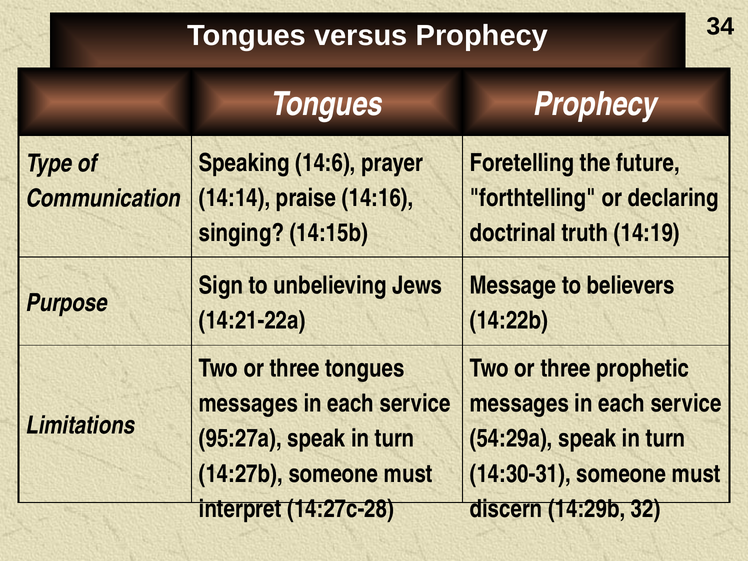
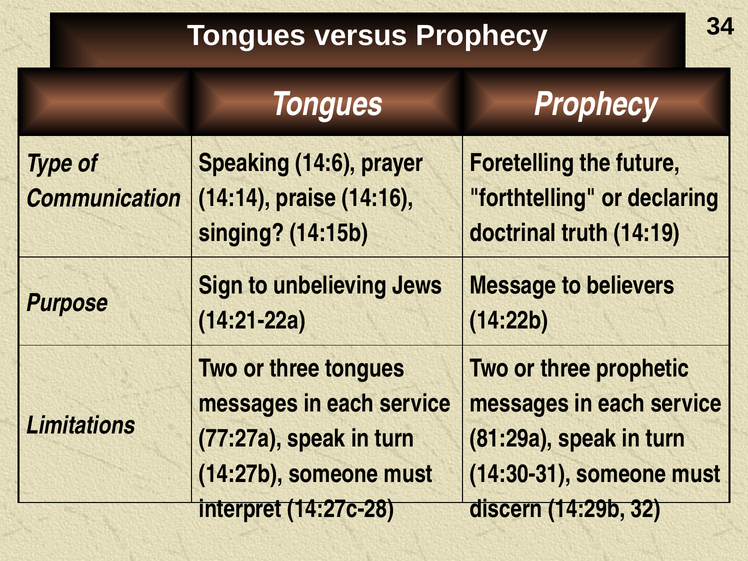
95:27a: 95:27a -> 77:27a (240, 439)
54:29a: 54:29a -> 81:29a (511, 439)
